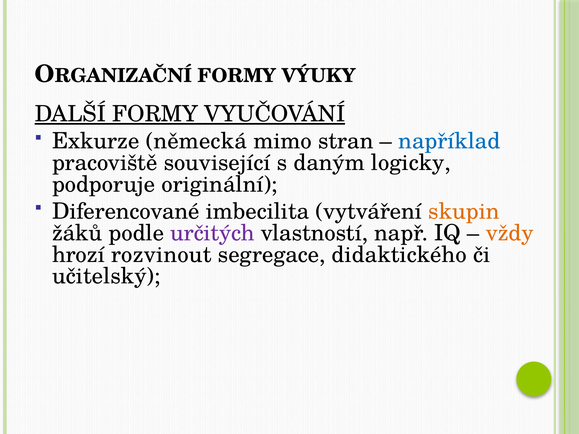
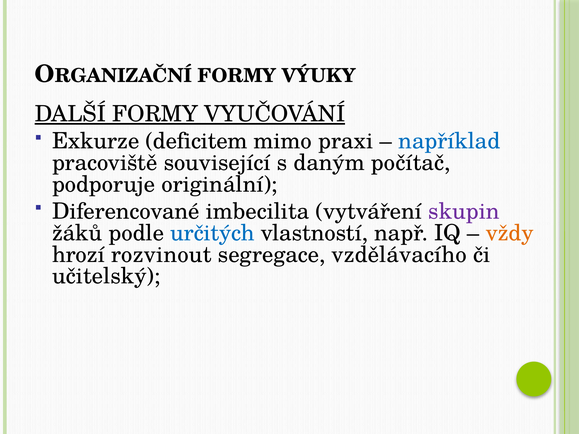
německá: německá -> deficitem (197, 141)
stran: stran -> praxi (346, 141)
logicky: logicky -> počítač (411, 163)
skupin colour: orange -> purple (464, 211)
určitých colour: purple -> blue (212, 233)
didaktického: didaktického -> vzdělávacího (399, 255)
